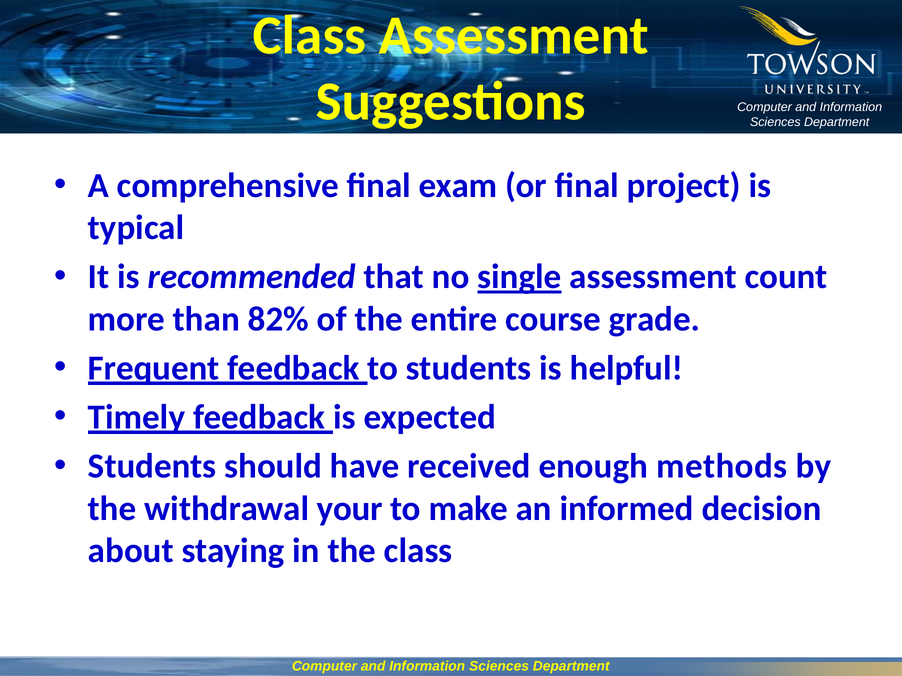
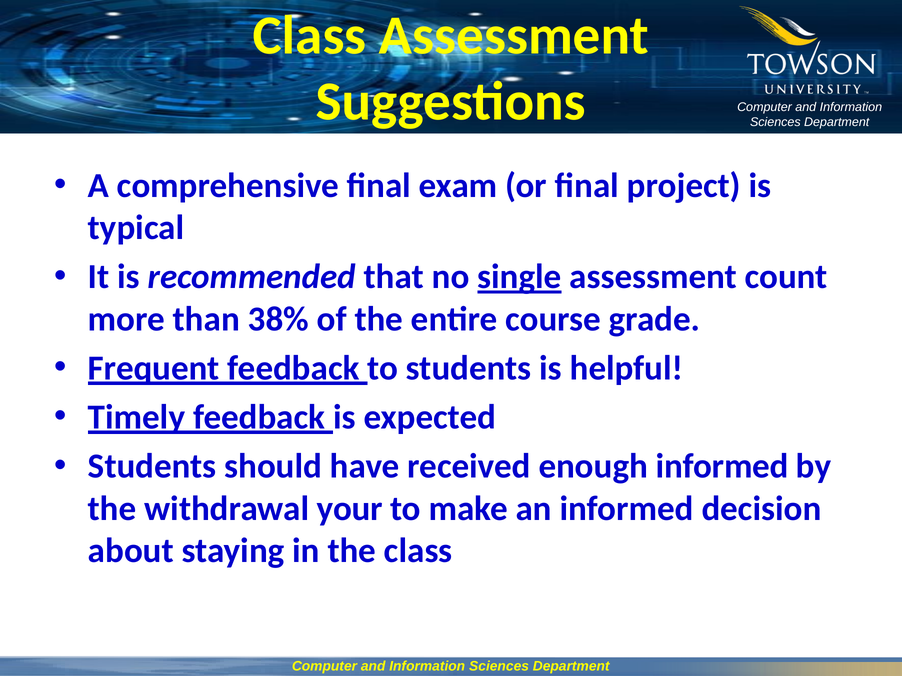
82%: 82% -> 38% (278, 319)
enough methods: methods -> informed (722, 467)
